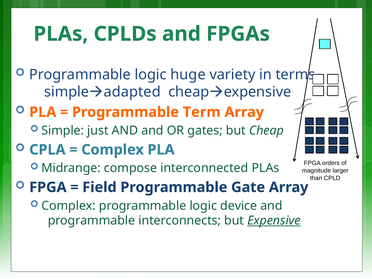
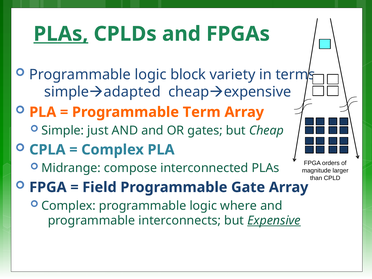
PLAs underline: none -> present (61, 34)
huge: huge -> block (188, 75)
device: device -> where (239, 206)
